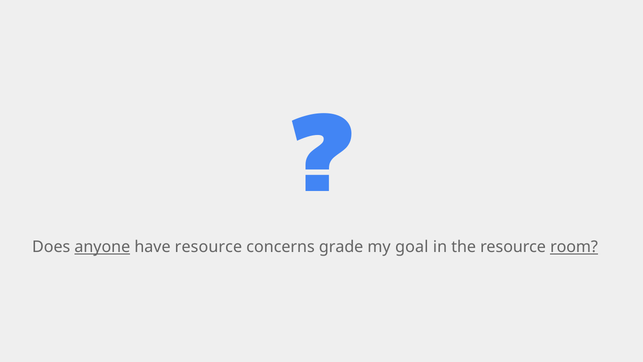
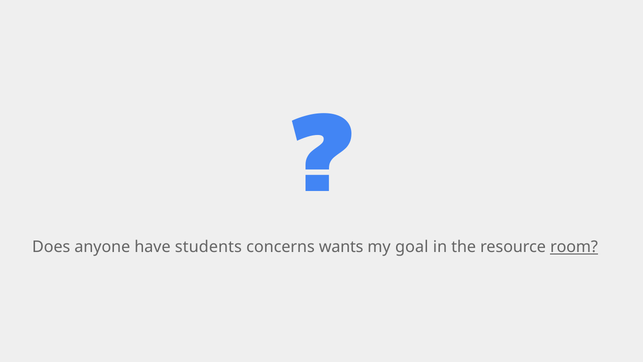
anyone underline: present -> none (102, 247)
have resource: resource -> students (208, 247)
grade: grade -> wants (341, 247)
